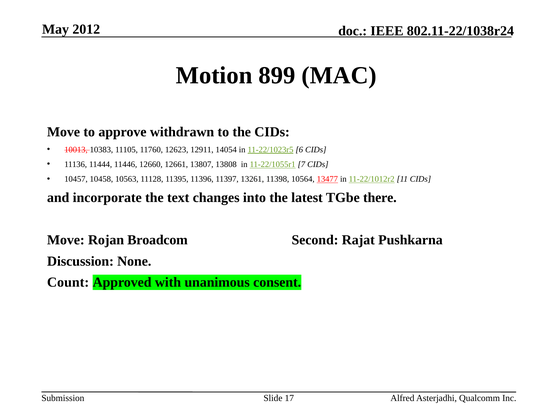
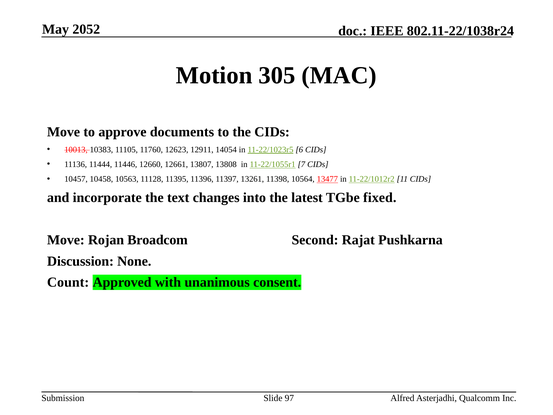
2012: 2012 -> 2052 (86, 29)
899: 899 -> 305 (277, 75)
withdrawn: withdrawn -> documents (182, 132)
there: there -> fixed (380, 197)
17: 17 -> 97 (289, 398)
